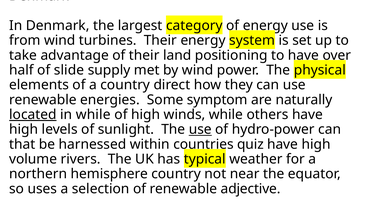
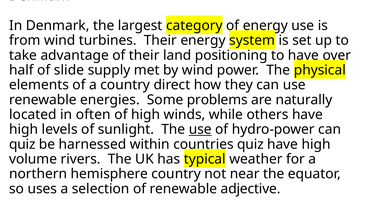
symptom: symptom -> problems (217, 100)
located underline: present -> none (33, 115)
in while: while -> often (93, 115)
that: that -> quiz (22, 145)
